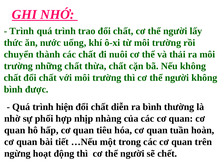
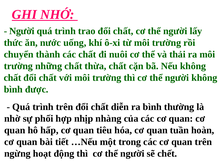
Trình: Trình -> Người (22, 31)
trình hiện: hiện -> trên (65, 106)
